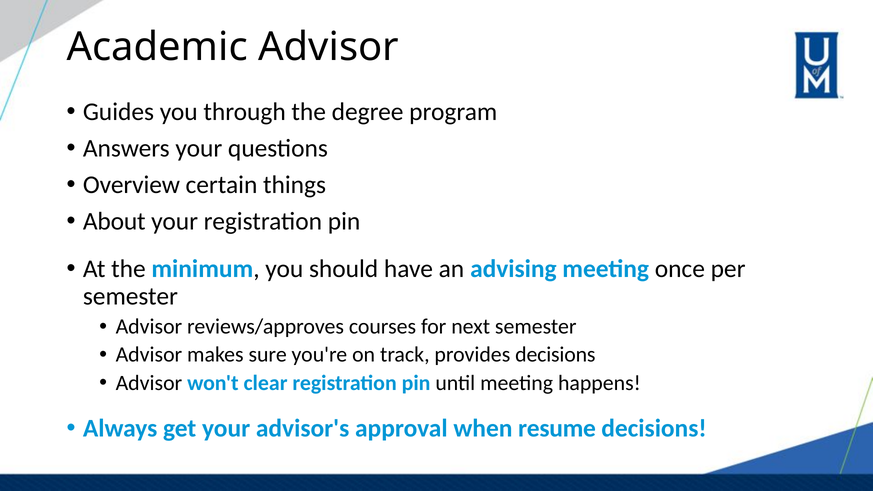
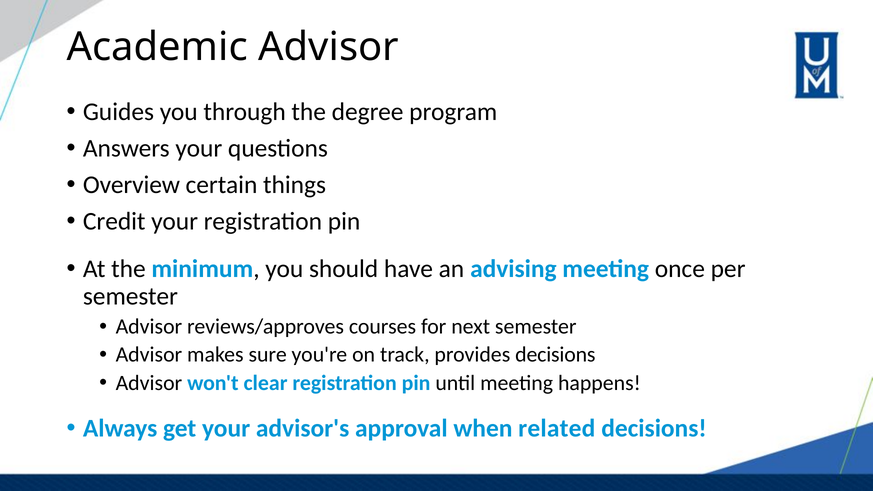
About: About -> Credit (114, 222)
resume: resume -> related (557, 428)
